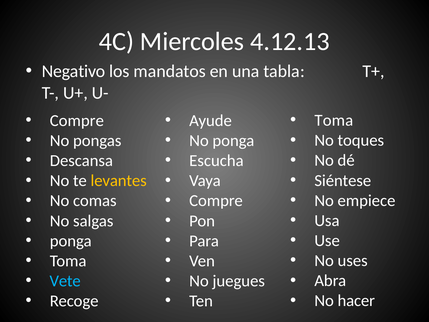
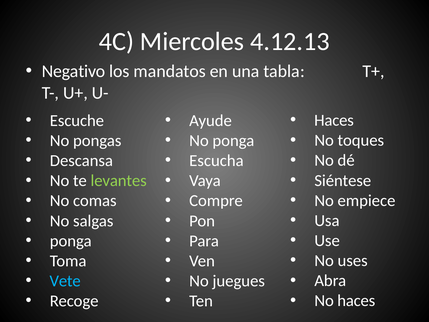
Toma: Toma -> Haces (334, 120)
Compre: Compre -> Escuche (77, 121)
levantes colour: yellow -> light green (119, 181)
No hacer: hacer -> haces (356, 301)
